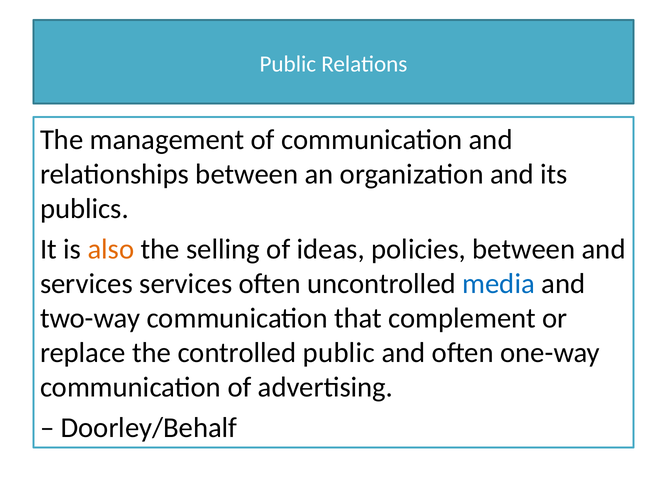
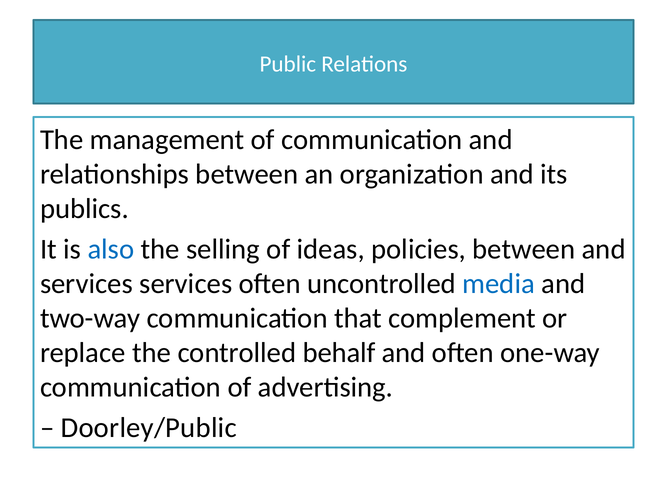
also colour: orange -> blue (111, 249)
controlled public: public -> behalf (339, 352)
Doorley/Behalf: Doorley/Behalf -> Doorley/Public (149, 427)
